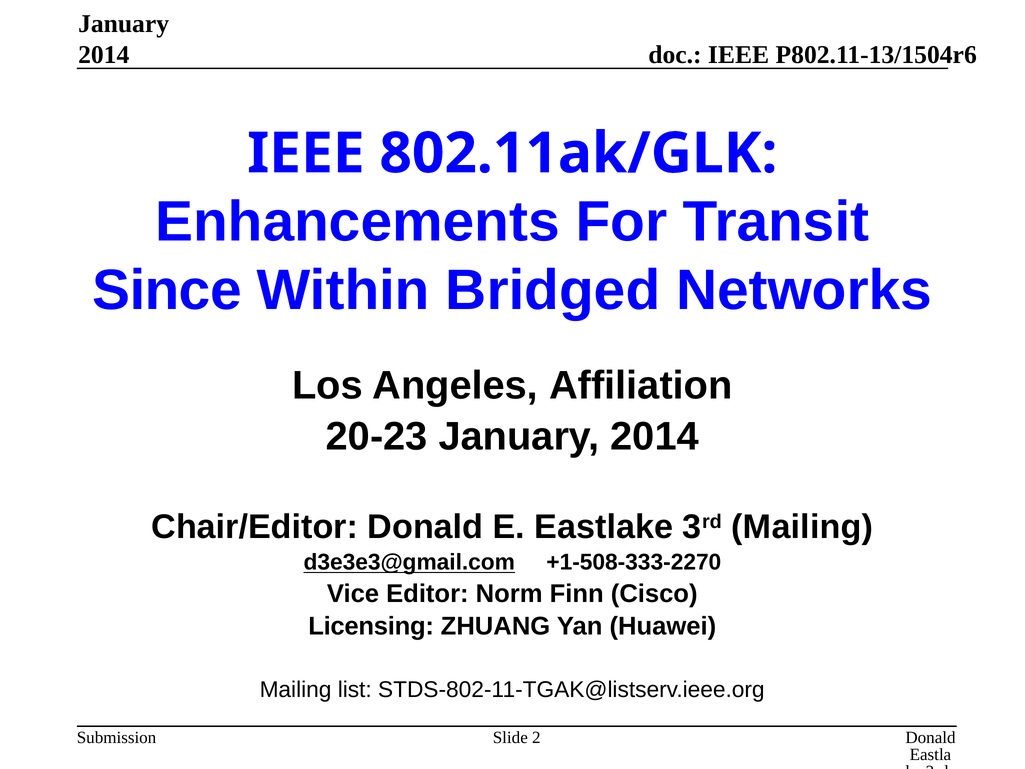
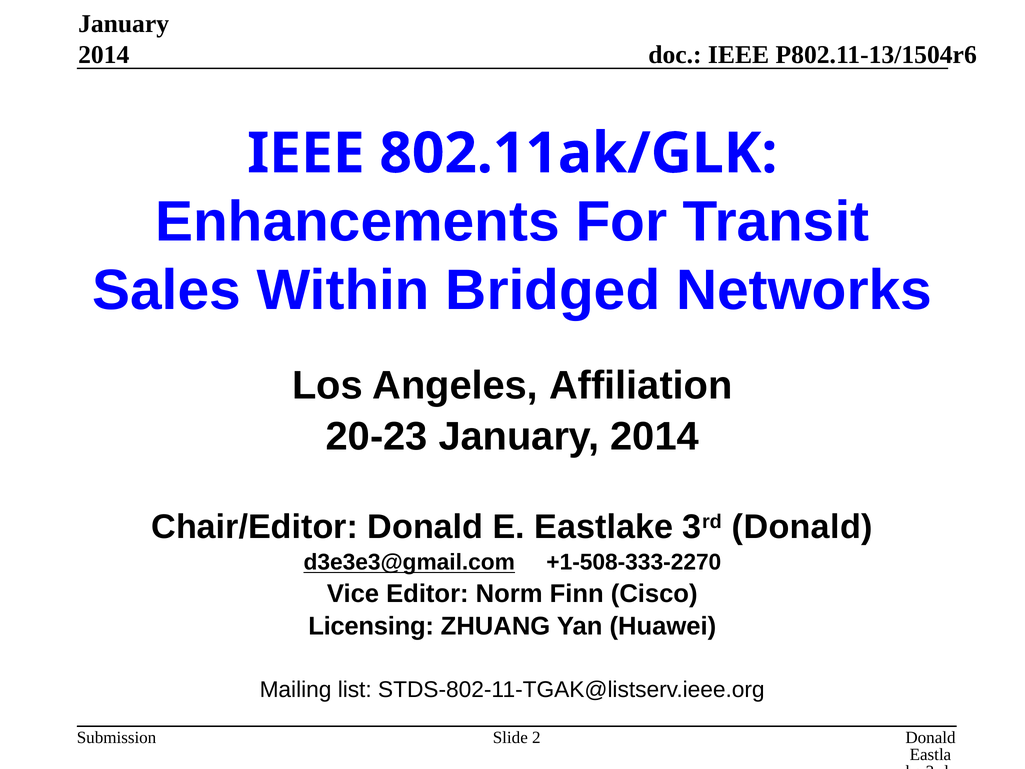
Since: Since -> Sales (167, 290)
3rd Mailing: Mailing -> Donald (802, 527)
